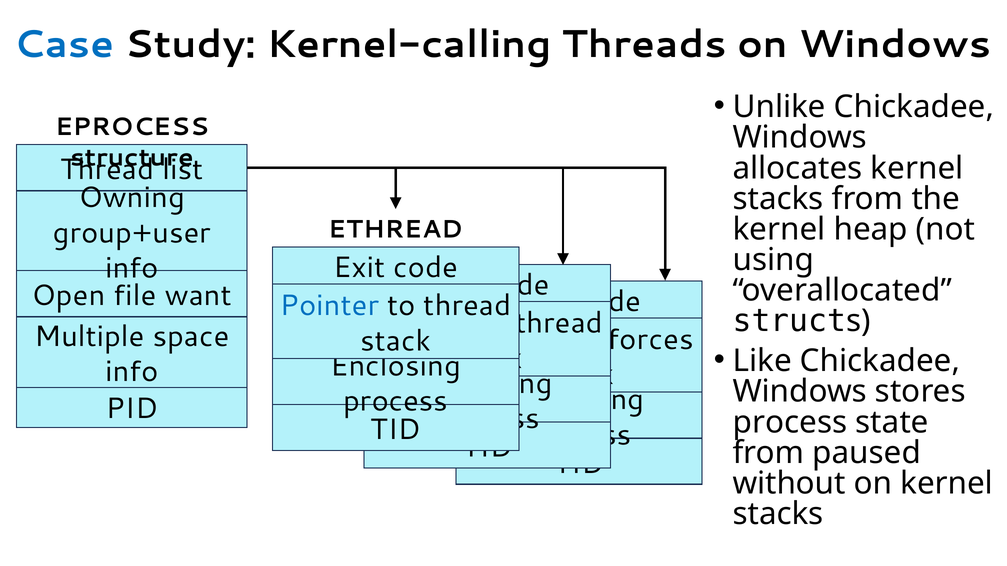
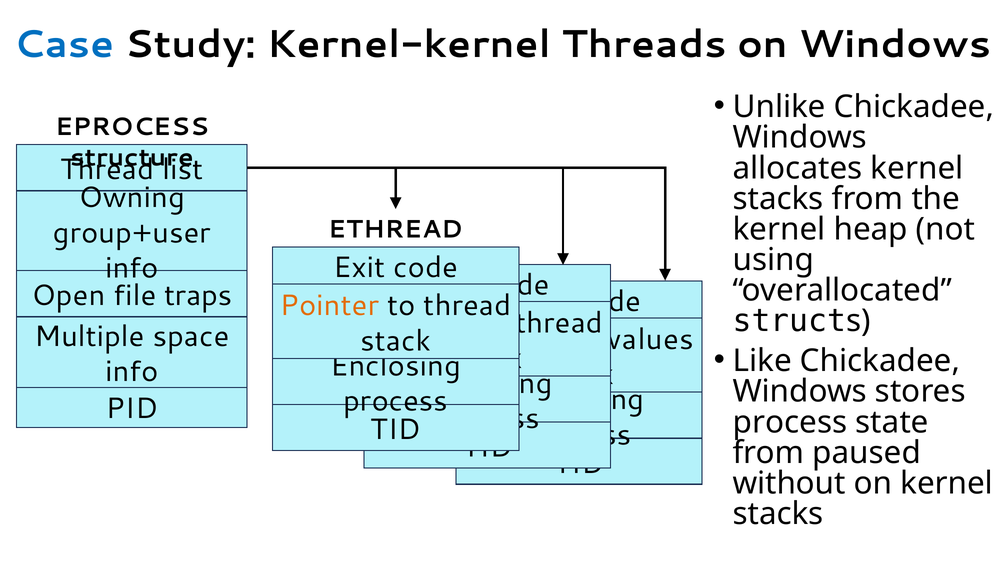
Kernel-calling: Kernel-calling -> Kernel-kernel (409, 45)
want: want -> traps (198, 296)
Pointer colour: blue -> orange (330, 306)
forces: forces -> values (651, 340)
